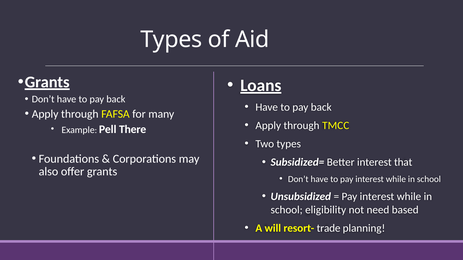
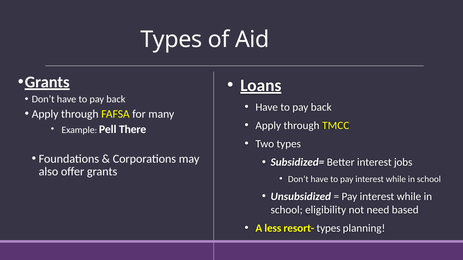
that: that -> jobs (403, 163)
will: will -> less (273, 229)
resort- trade: trade -> types (329, 229)
